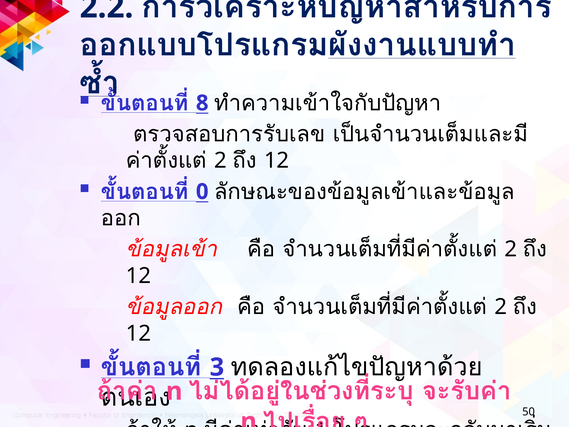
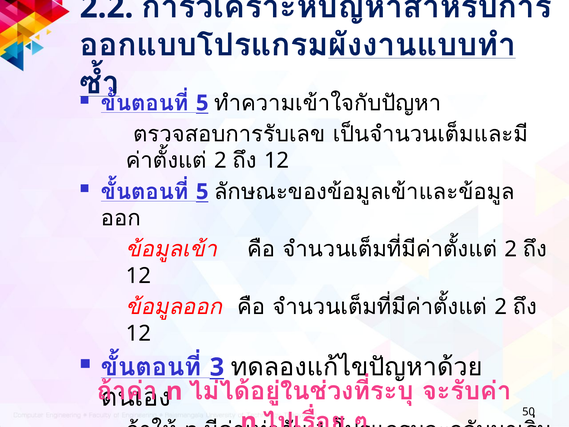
8: 8 -> 5 (202, 103)
0: 0 -> 5 (202, 192)
